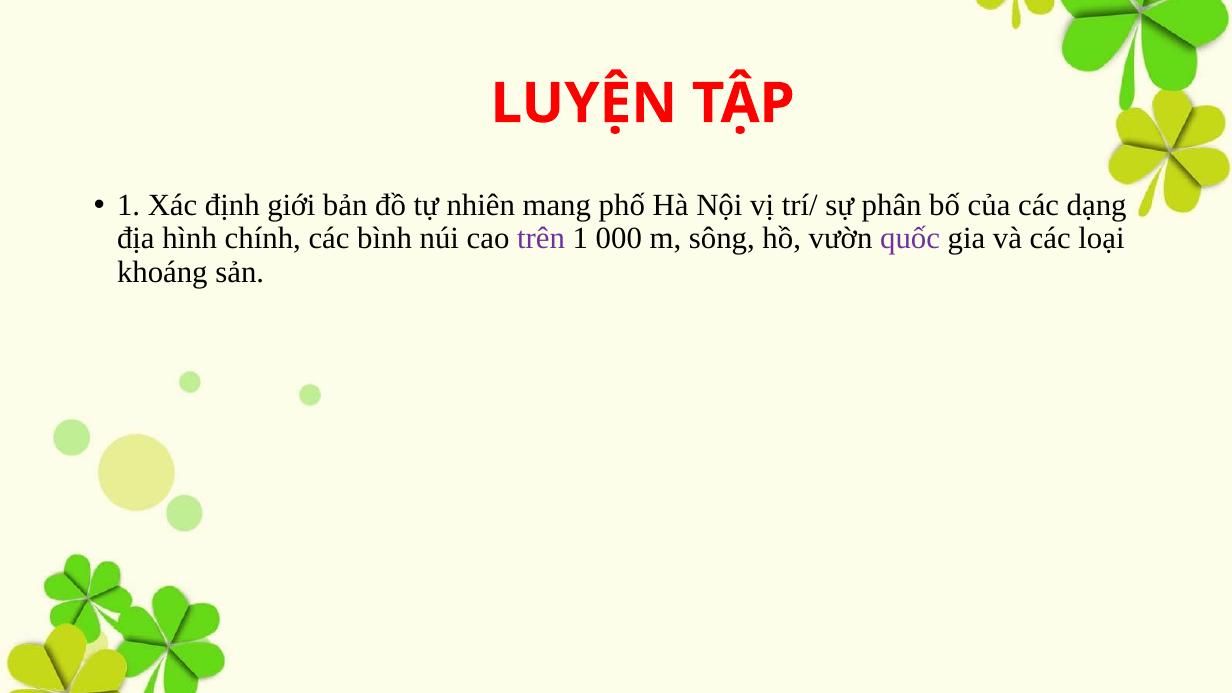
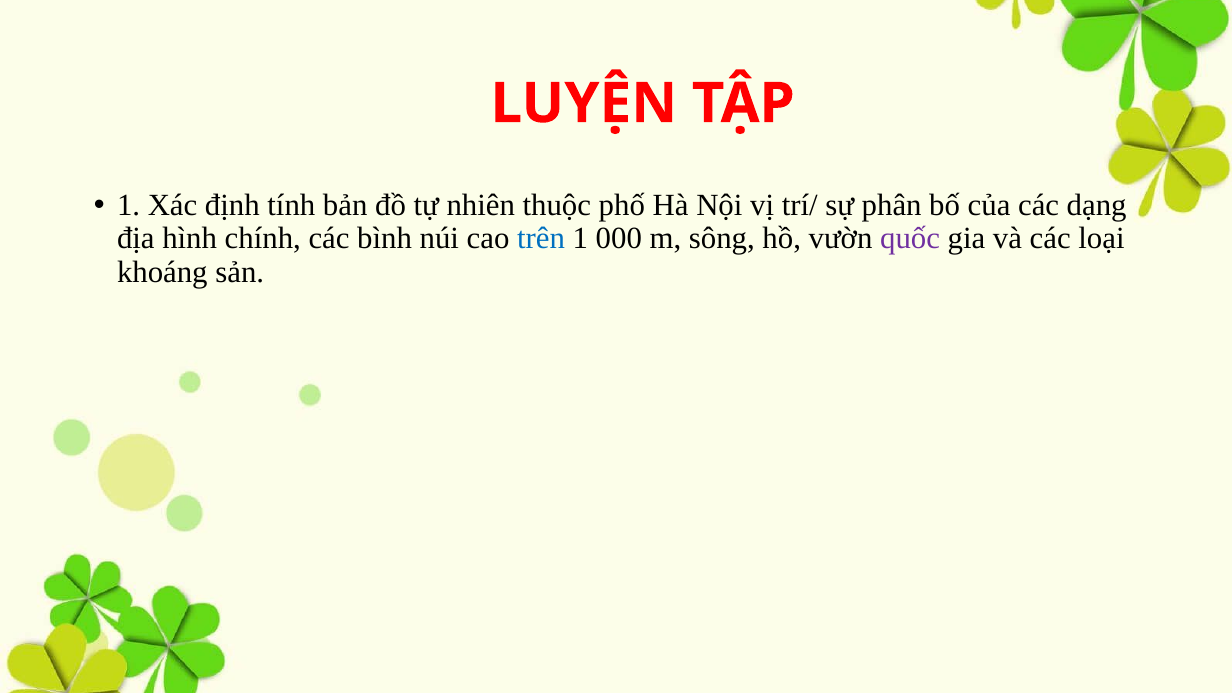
giới: giới -> tính (291, 206)
mang: mang -> thuộc (557, 206)
trên colour: purple -> blue (541, 239)
